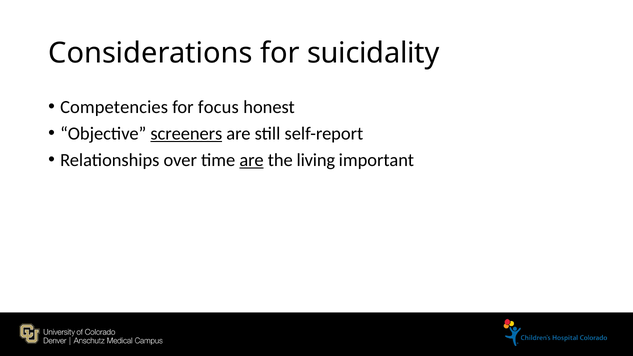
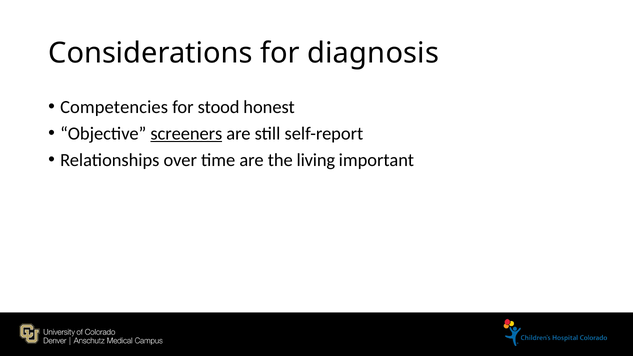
suicidality: suicidality -> diagnosis (373, 53)
focus: focus -> stood (219, 107)
are underline: present -> none (252, 160)
